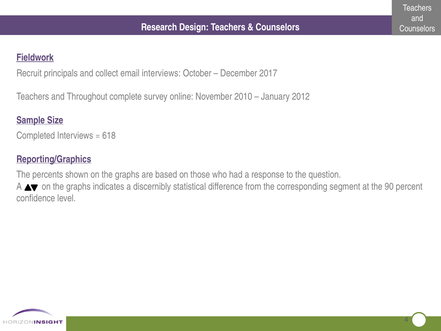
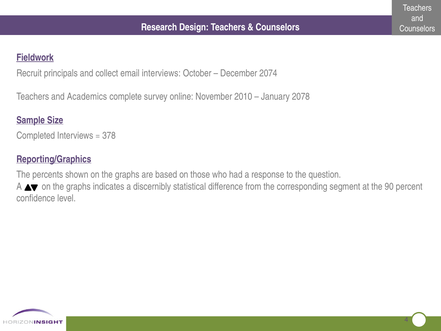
2017: 2017 -> 2074 (268, 73)
Throughout: Throughout -> Academics (87, 97)
2012: 2012 -> 2078 (301, 97)
618: 618 -> 378 (109, 136)
